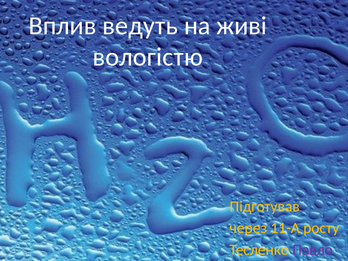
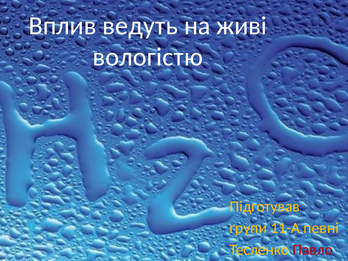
через: через -> групи (248, 228)
росту: росту -> певні (321, 228)
Павло colour: purple -> red (313, 250)
